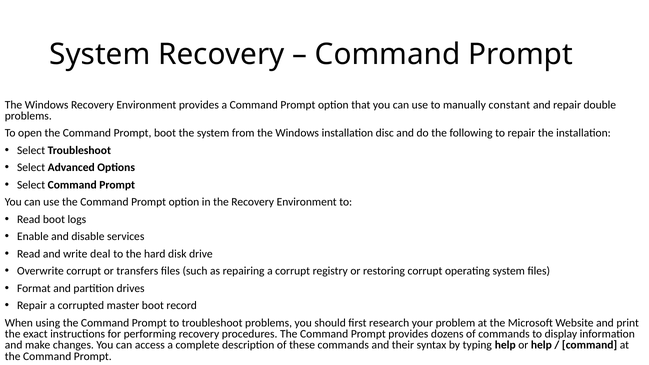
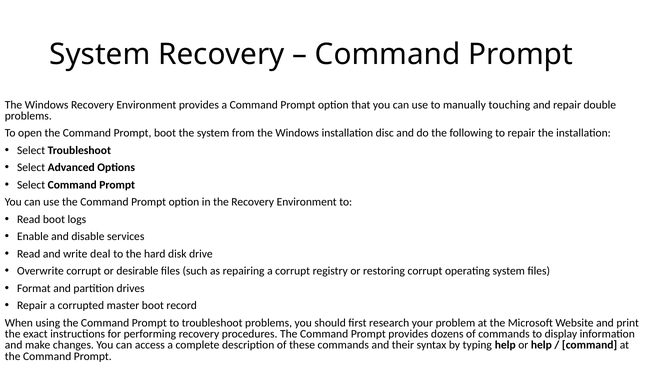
constant: constant -> touching (509, 105)
transfers: transfers -> desirable (137, 271)
